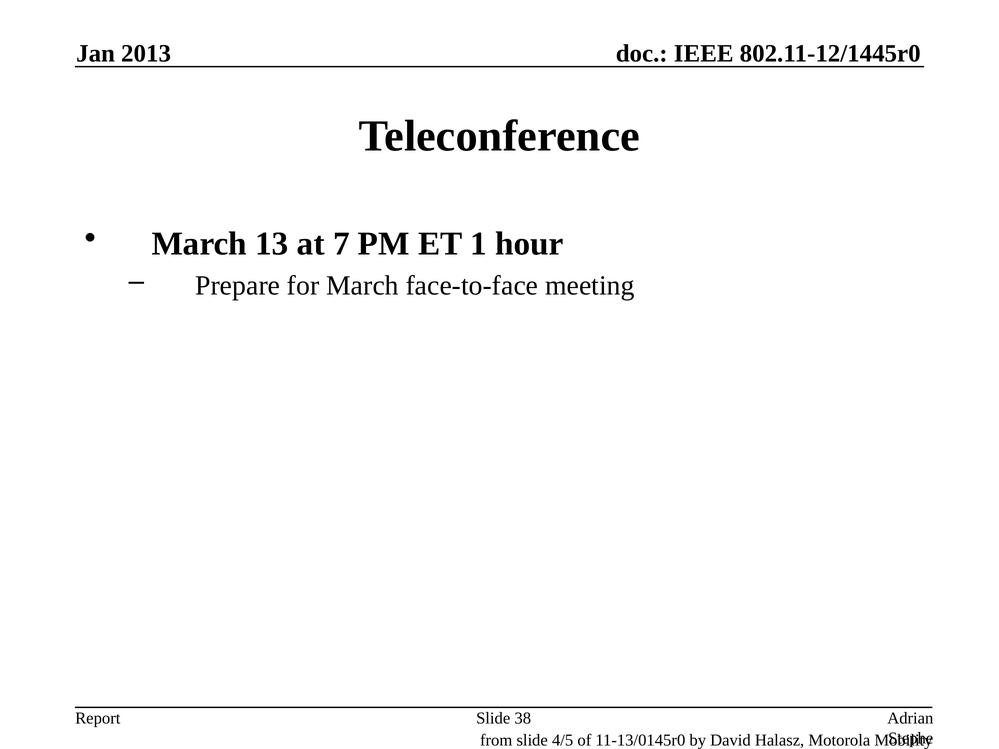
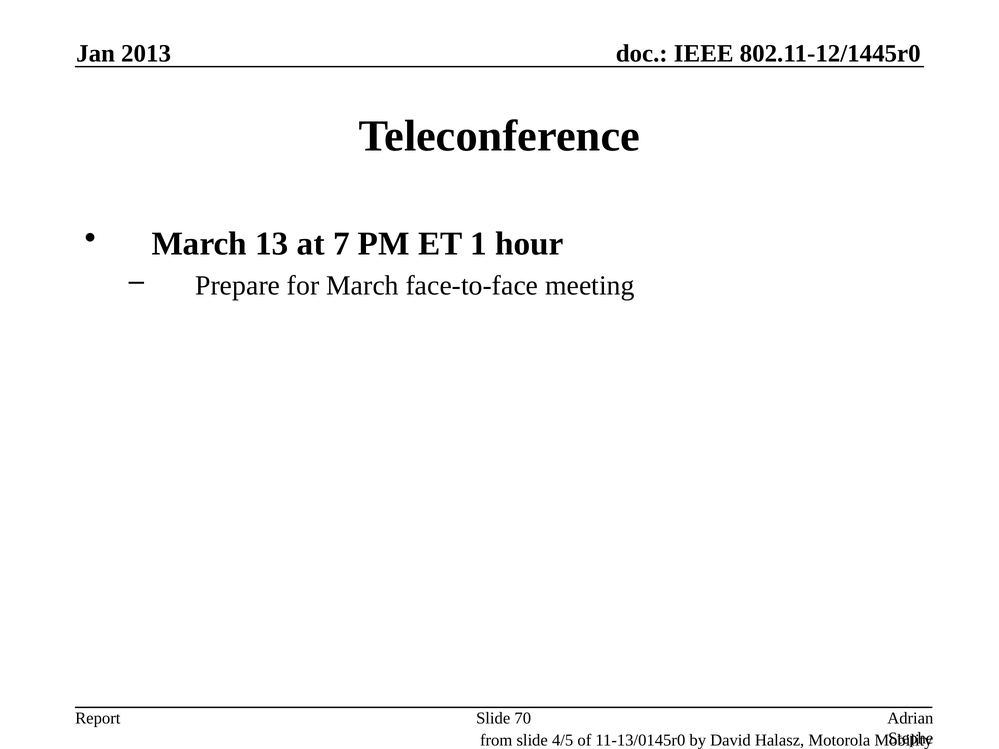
38: 38 -> 70 (523, 719)
